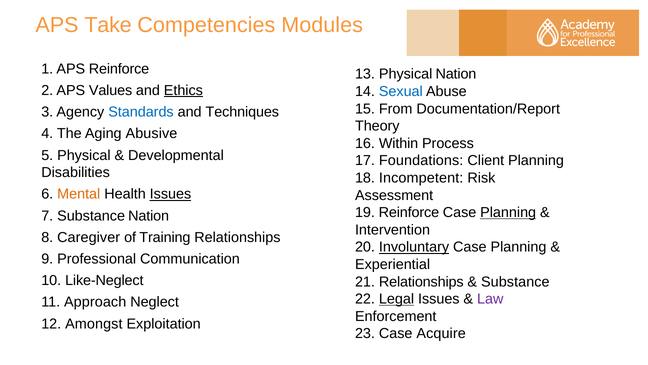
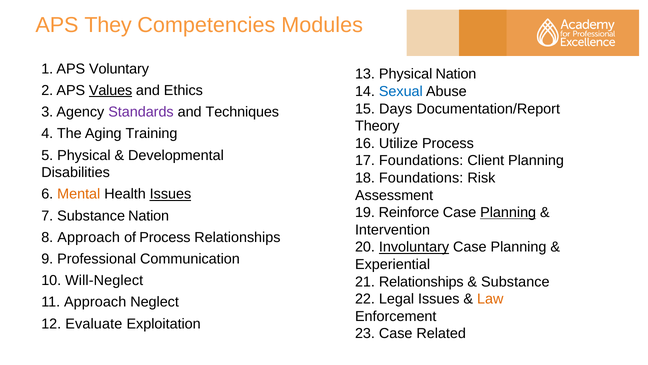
Take: Take -> They (108, 25)
APS Reinforce: Reinforce -> Voluntary (119, 69)
Values underline: none -> present (111, 90)
Ethics underline: present -> none (183, 90)
From: From -> Days (396, 109)
Standards colour: blue -> purple (141, 112)
Abusive: Abusive -> Training (152, 133)
Within: Within -> Utilize (399, 143)
18 Incompetent: Incompetent -> Foundations (421, 178)
8 Caregiver: Caregiver -> Approach (89, 237)
of Training: Training -> Process (165, 237)
Like-Neglect: Like-Neglect -> Will-Neglect (104, 280)
Legal underline: present -> none (397, 299)
Law colour: purple -> orange (490, 299)
Amongst: Amongst -> Evaluate (94, 323)
Acquire: Acquire -> Related (441, 333)
